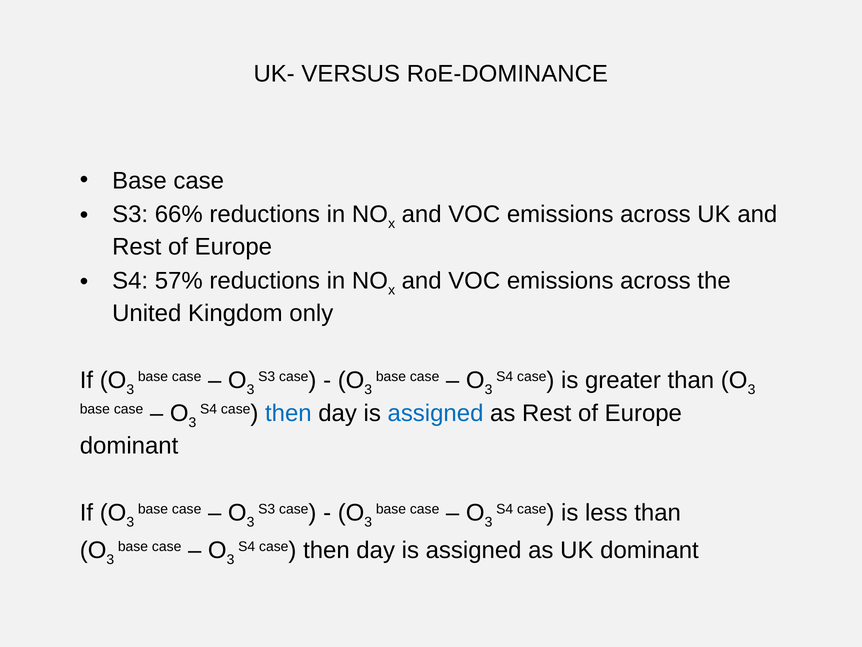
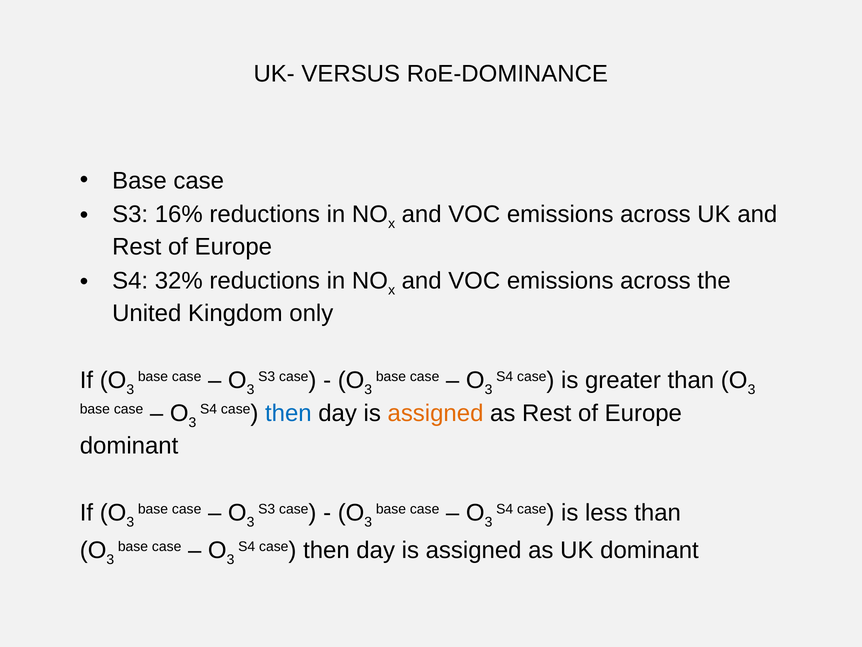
66%: 66% -> 16% (179, 214)
57%: 57% -> 32% (179, 280)
assigned colour: blue -> orange (436, 413)
